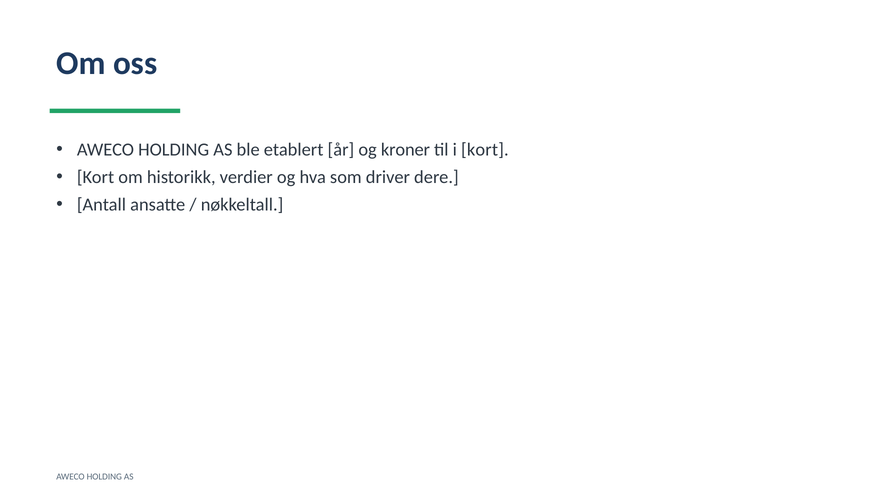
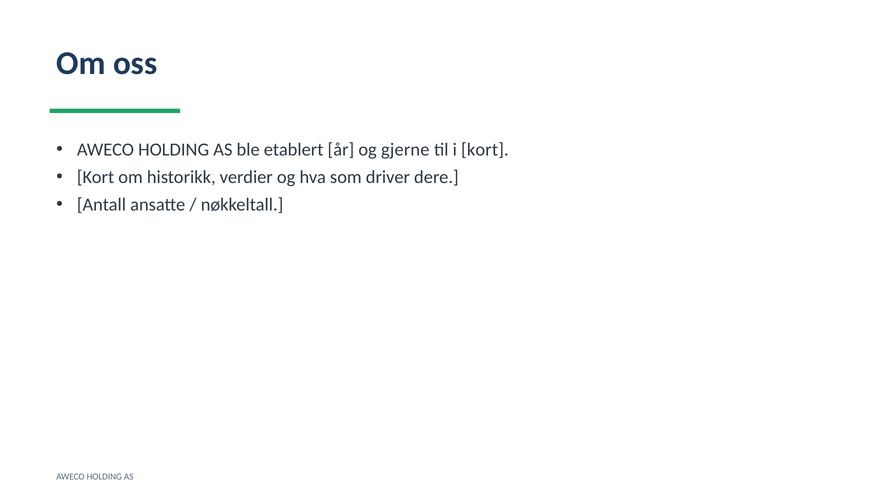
kroner: kroner -> gjerne (405, 150)
